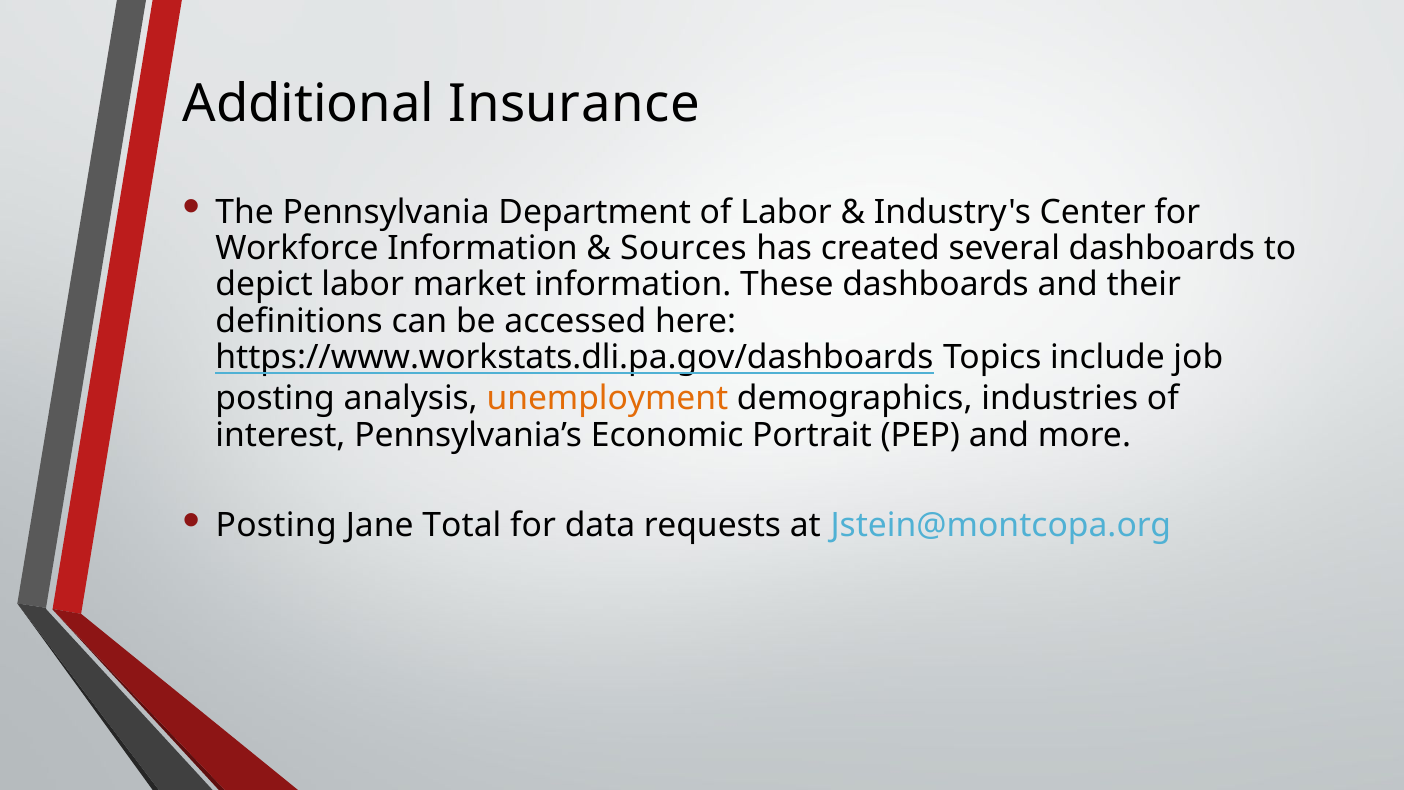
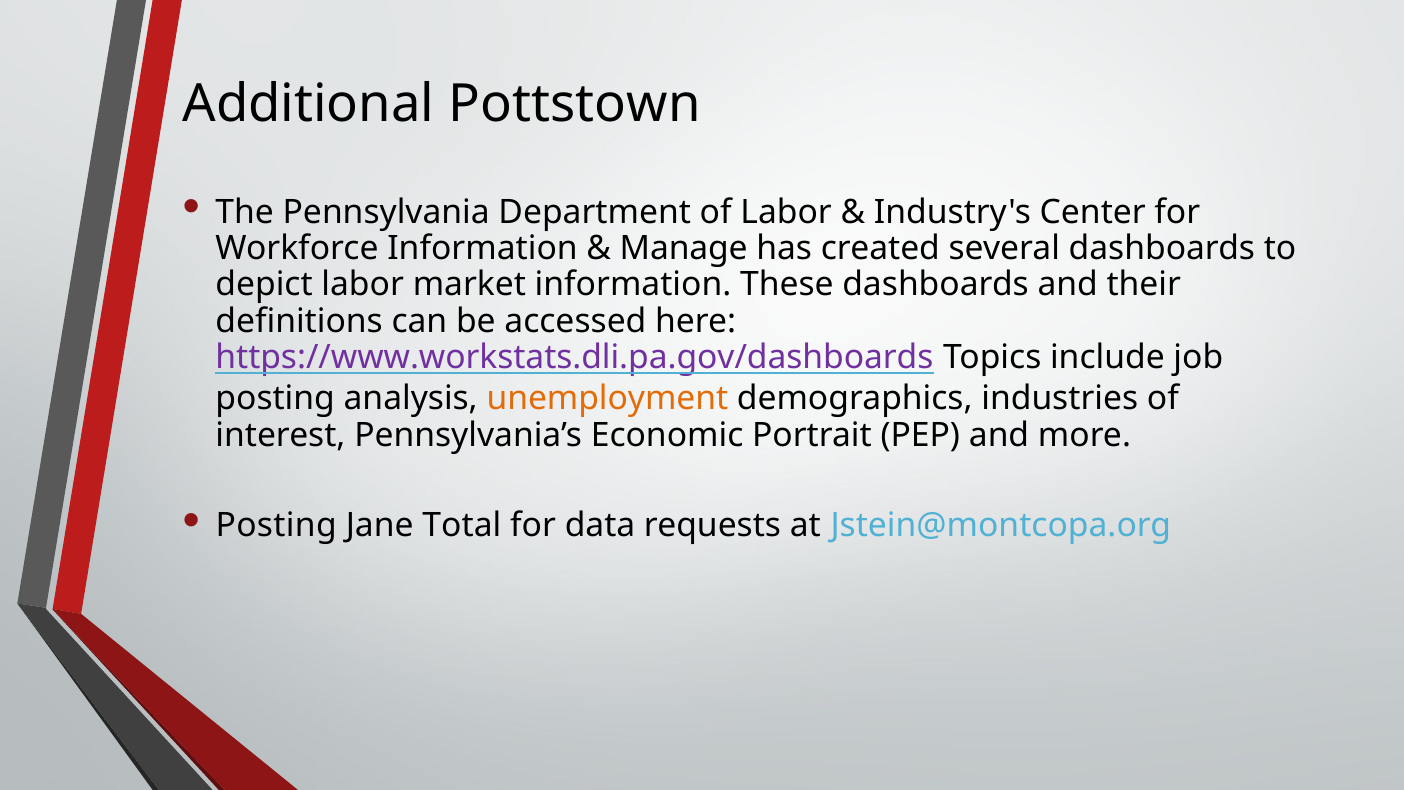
Insurance: Insurance -> Pottstown (574, 104)
Sources: Sources -> Manage (684, 248)
https://www.workstats.dli.pa.gov/dashboards colour: black -> purple (574, 357)
